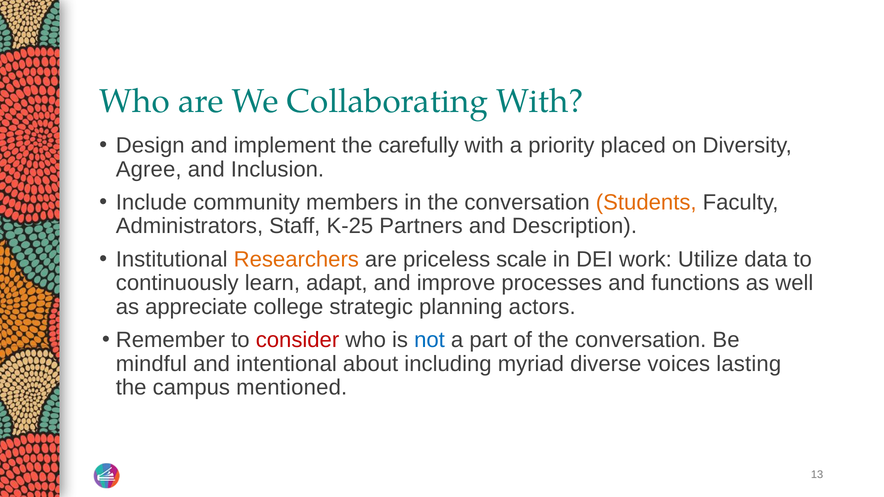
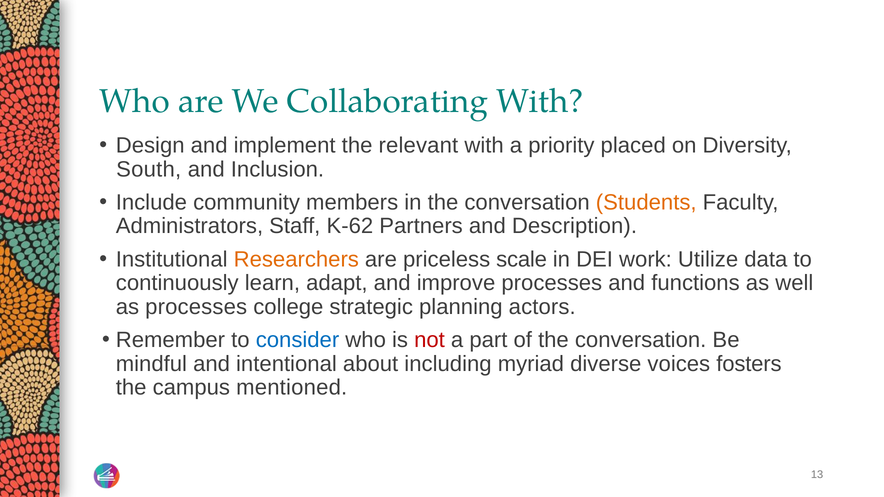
carefully: carefully -> relevant (418, 146)
Agree: Agree -> South (149, 169)
K-25: K-25 -> K-62 (350, 226)
as appreciate: appreciate -> processes (196, 307)
consider colour: red -> blue (298, 340)
not colour: blue -> red (430, 340)
lasting: lasting -> fosters (749, 364)
